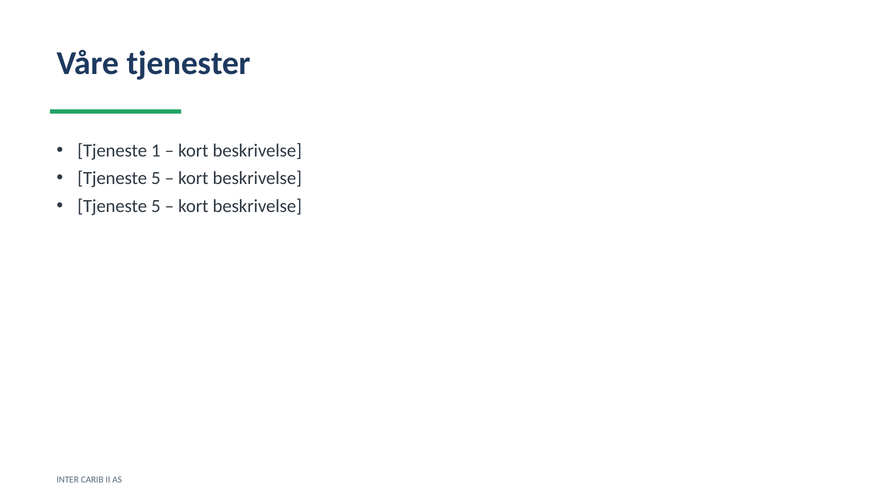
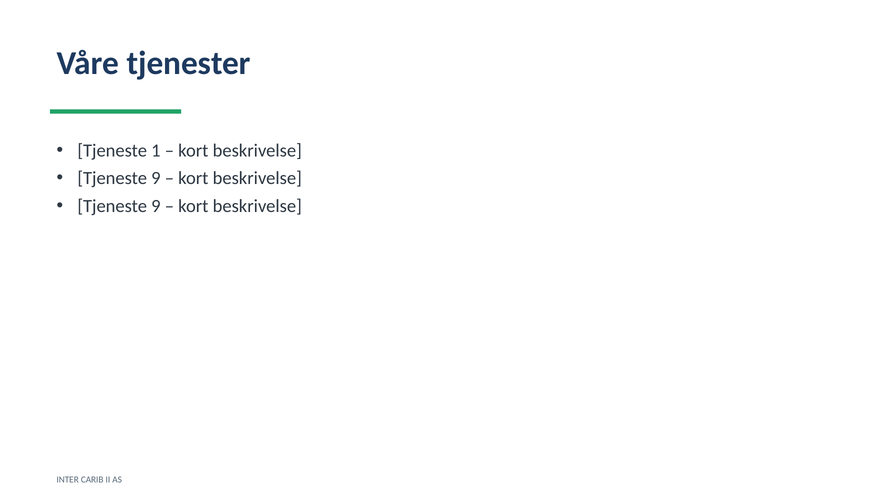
5: 5 -> 9 (156, 178)
5: 5 -> 9 (156, 206)
